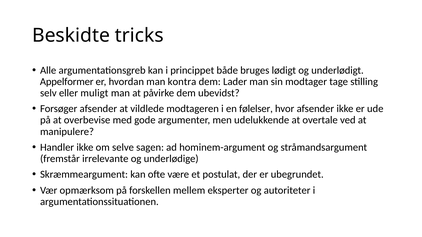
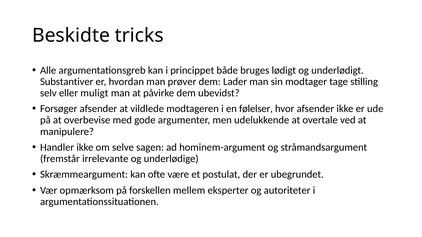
Appelformer: Appelformer -> Substantiver (67, 82)
kontra: kontra -> prøver (182, 82)
